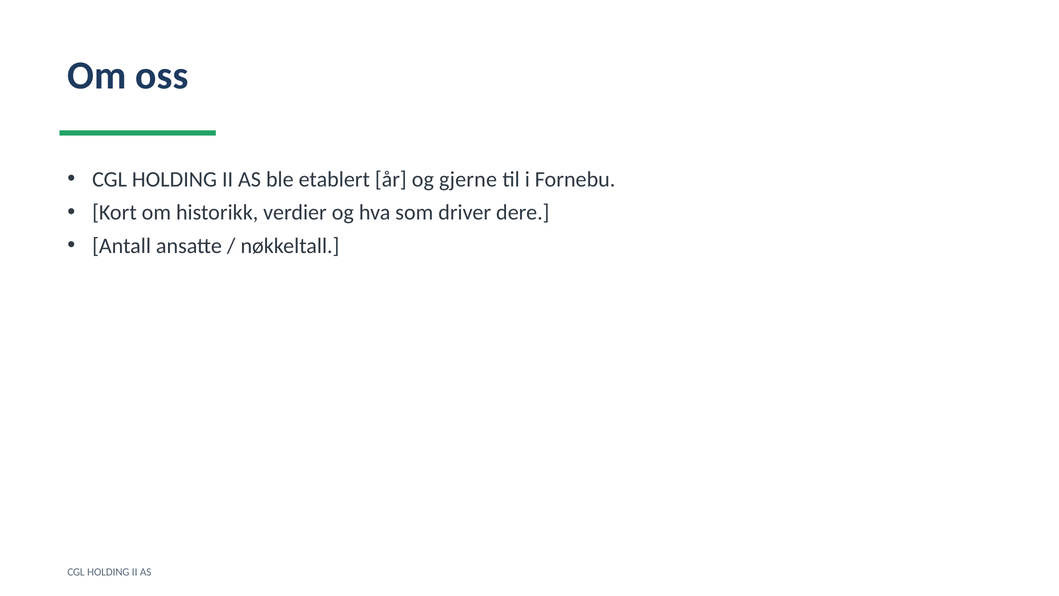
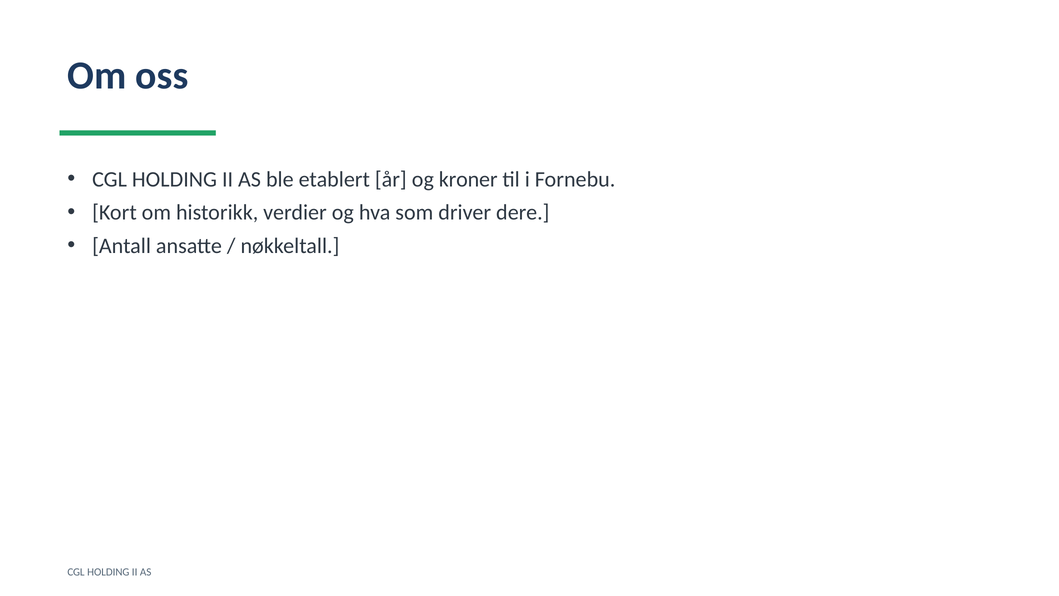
gjerne: gjerne -> kroner (468, 179)
